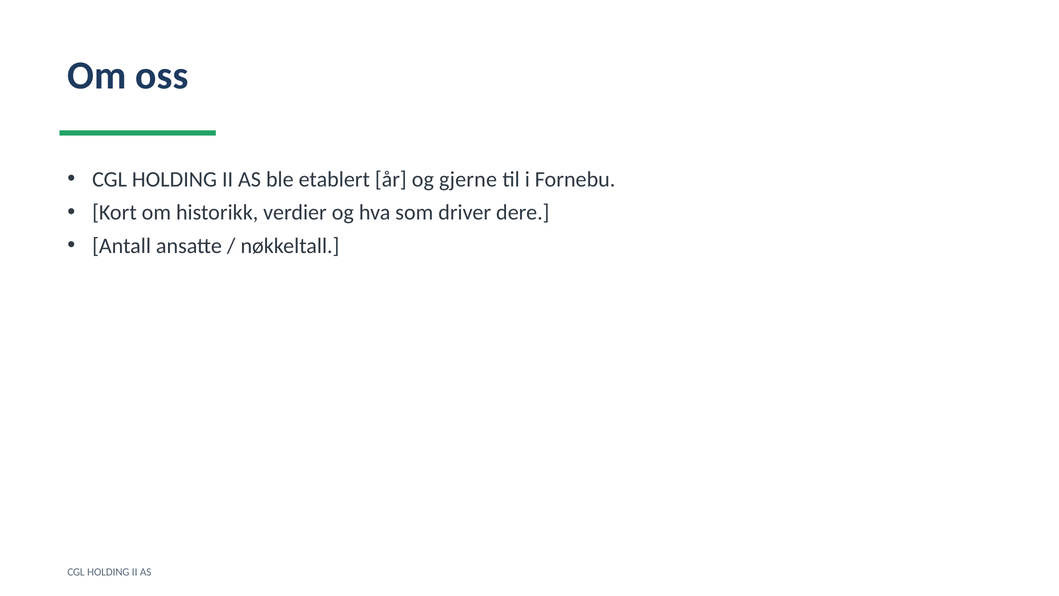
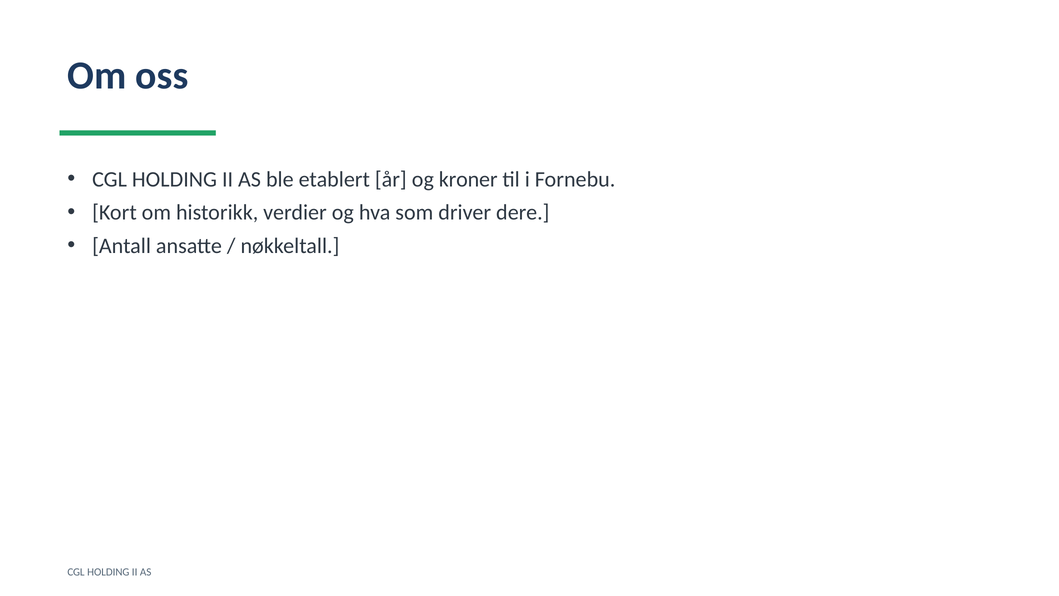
gjerne: gjerne -> kroner (468, 179)
